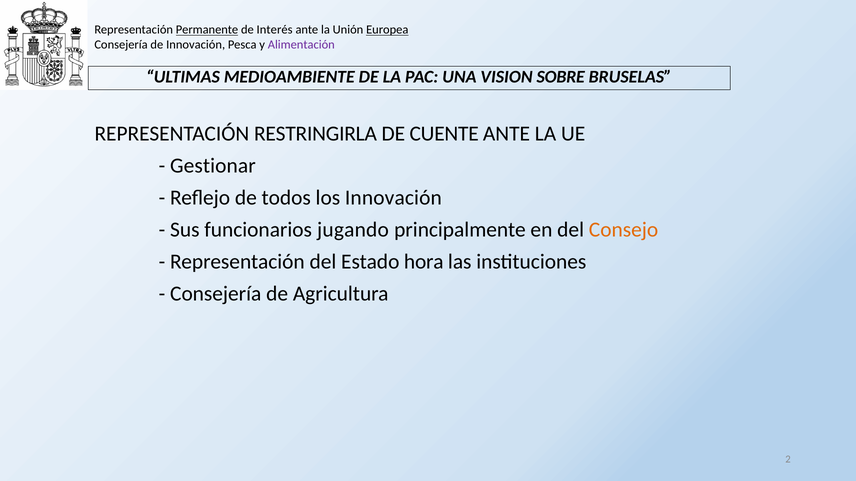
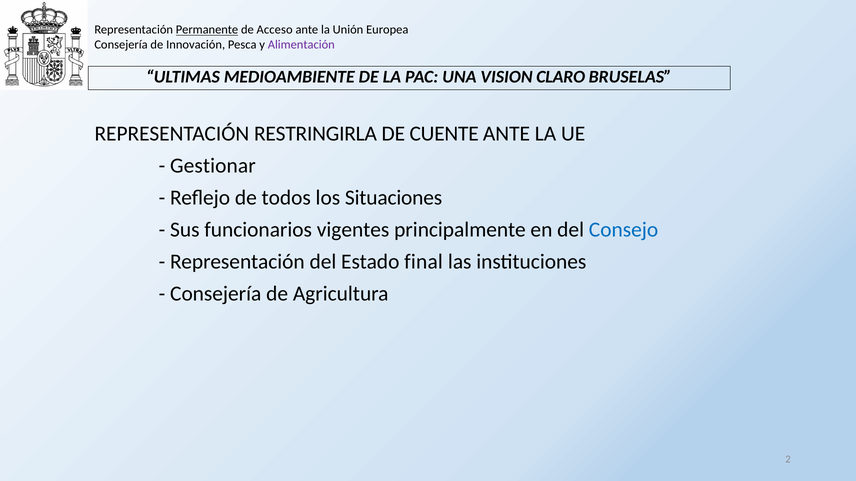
Interés: Interés -> Acceso (275, 30)
Europea underline: present -> none (387, 30)
SOBRE: SOBRE -> CLARO (561, 77)
los Innovación: Innovación -> Situaciones (394, 198)
jugando: jugando -> vigentes (353, 230)
Consejo colour: orange -> blue (624, 230)
hora: hora -> final (424, 262)
